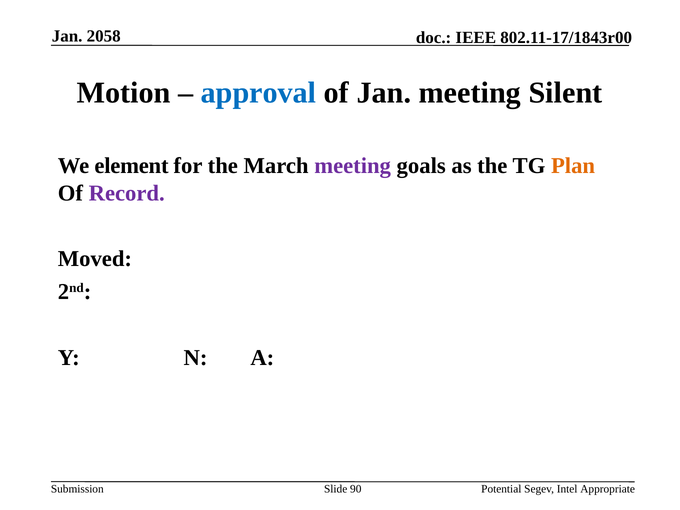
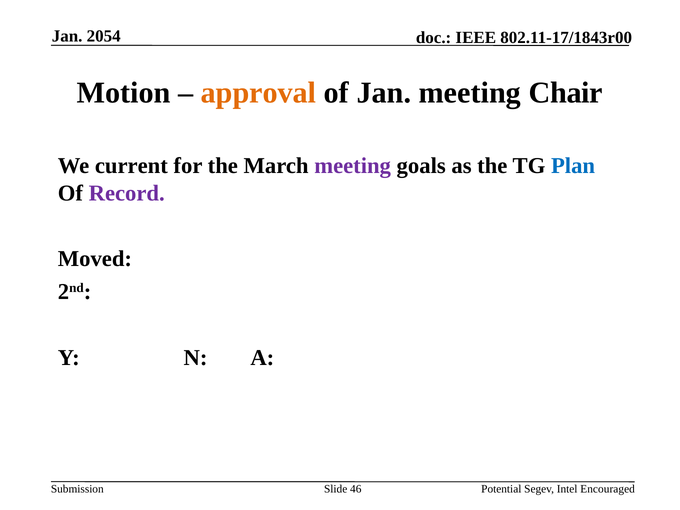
2058: 2058 -> 2054 (104, 36)
approval colour: blue -> orange (259, 93)
Silent: Silent -> Chair (566, 93)
element: element -> current (131, 166)
Plan colour: orange -> blue (573, 166)
90: 90 -> 46 (356, 489)
Appropriate: Appropriate -> Encouraged (608, 489)
